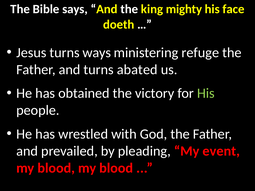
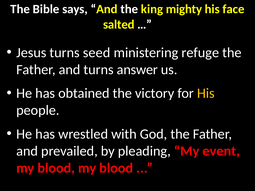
doeth: doeth -> salted (119, 24)
ways: ways -> seed (97, 53)
abated: abated -> answer (137, 70)
His colour: light green -> yellow (206, 93)
